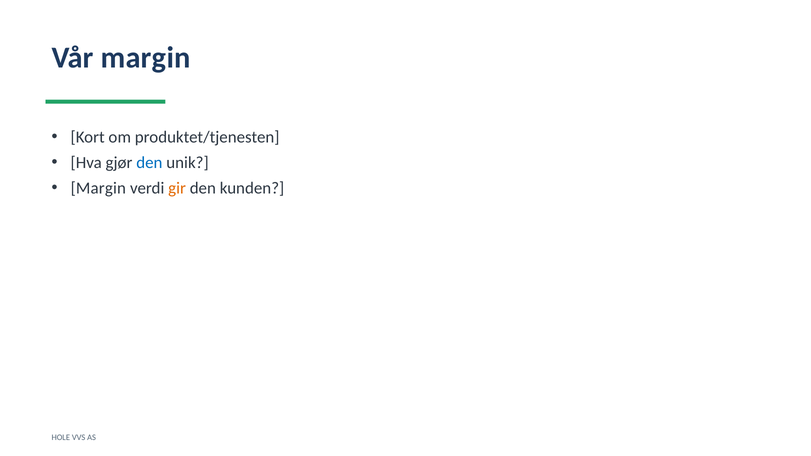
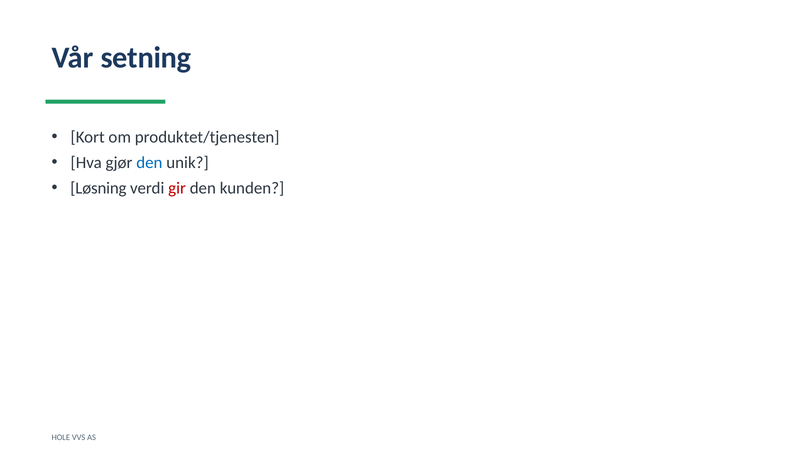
Vår margin: margin -> setning (146, 58)
Margin: Margin -> Løsning (98, 188)
gir colour: orange -> red (177, 188)
